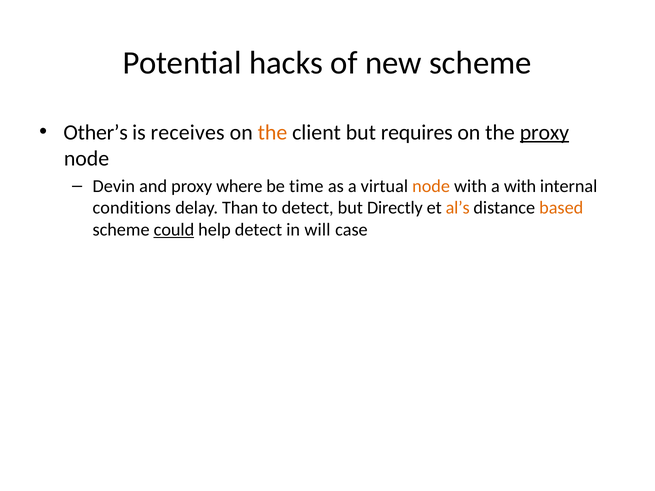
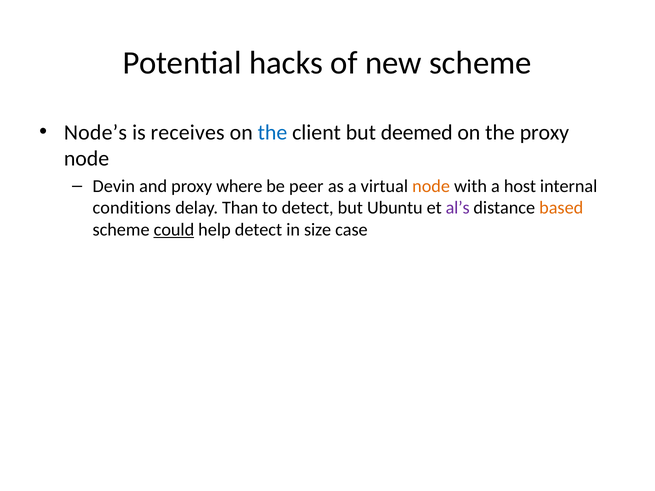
Other’s: Other’s -> Node’s (95, 133)
the colour: orange -> blue (272, 133)
requires: requires -> deemed (417, 133)
proxy underline: present -> none (544, 133)
time: time -> peer (306, 186)
a with: with -> host (520, 186)
Directly: Directly -> Ubuntu (395, 208)
al’s colour: orange -> purple (458, 208)
will: will -> size (318, 230)
